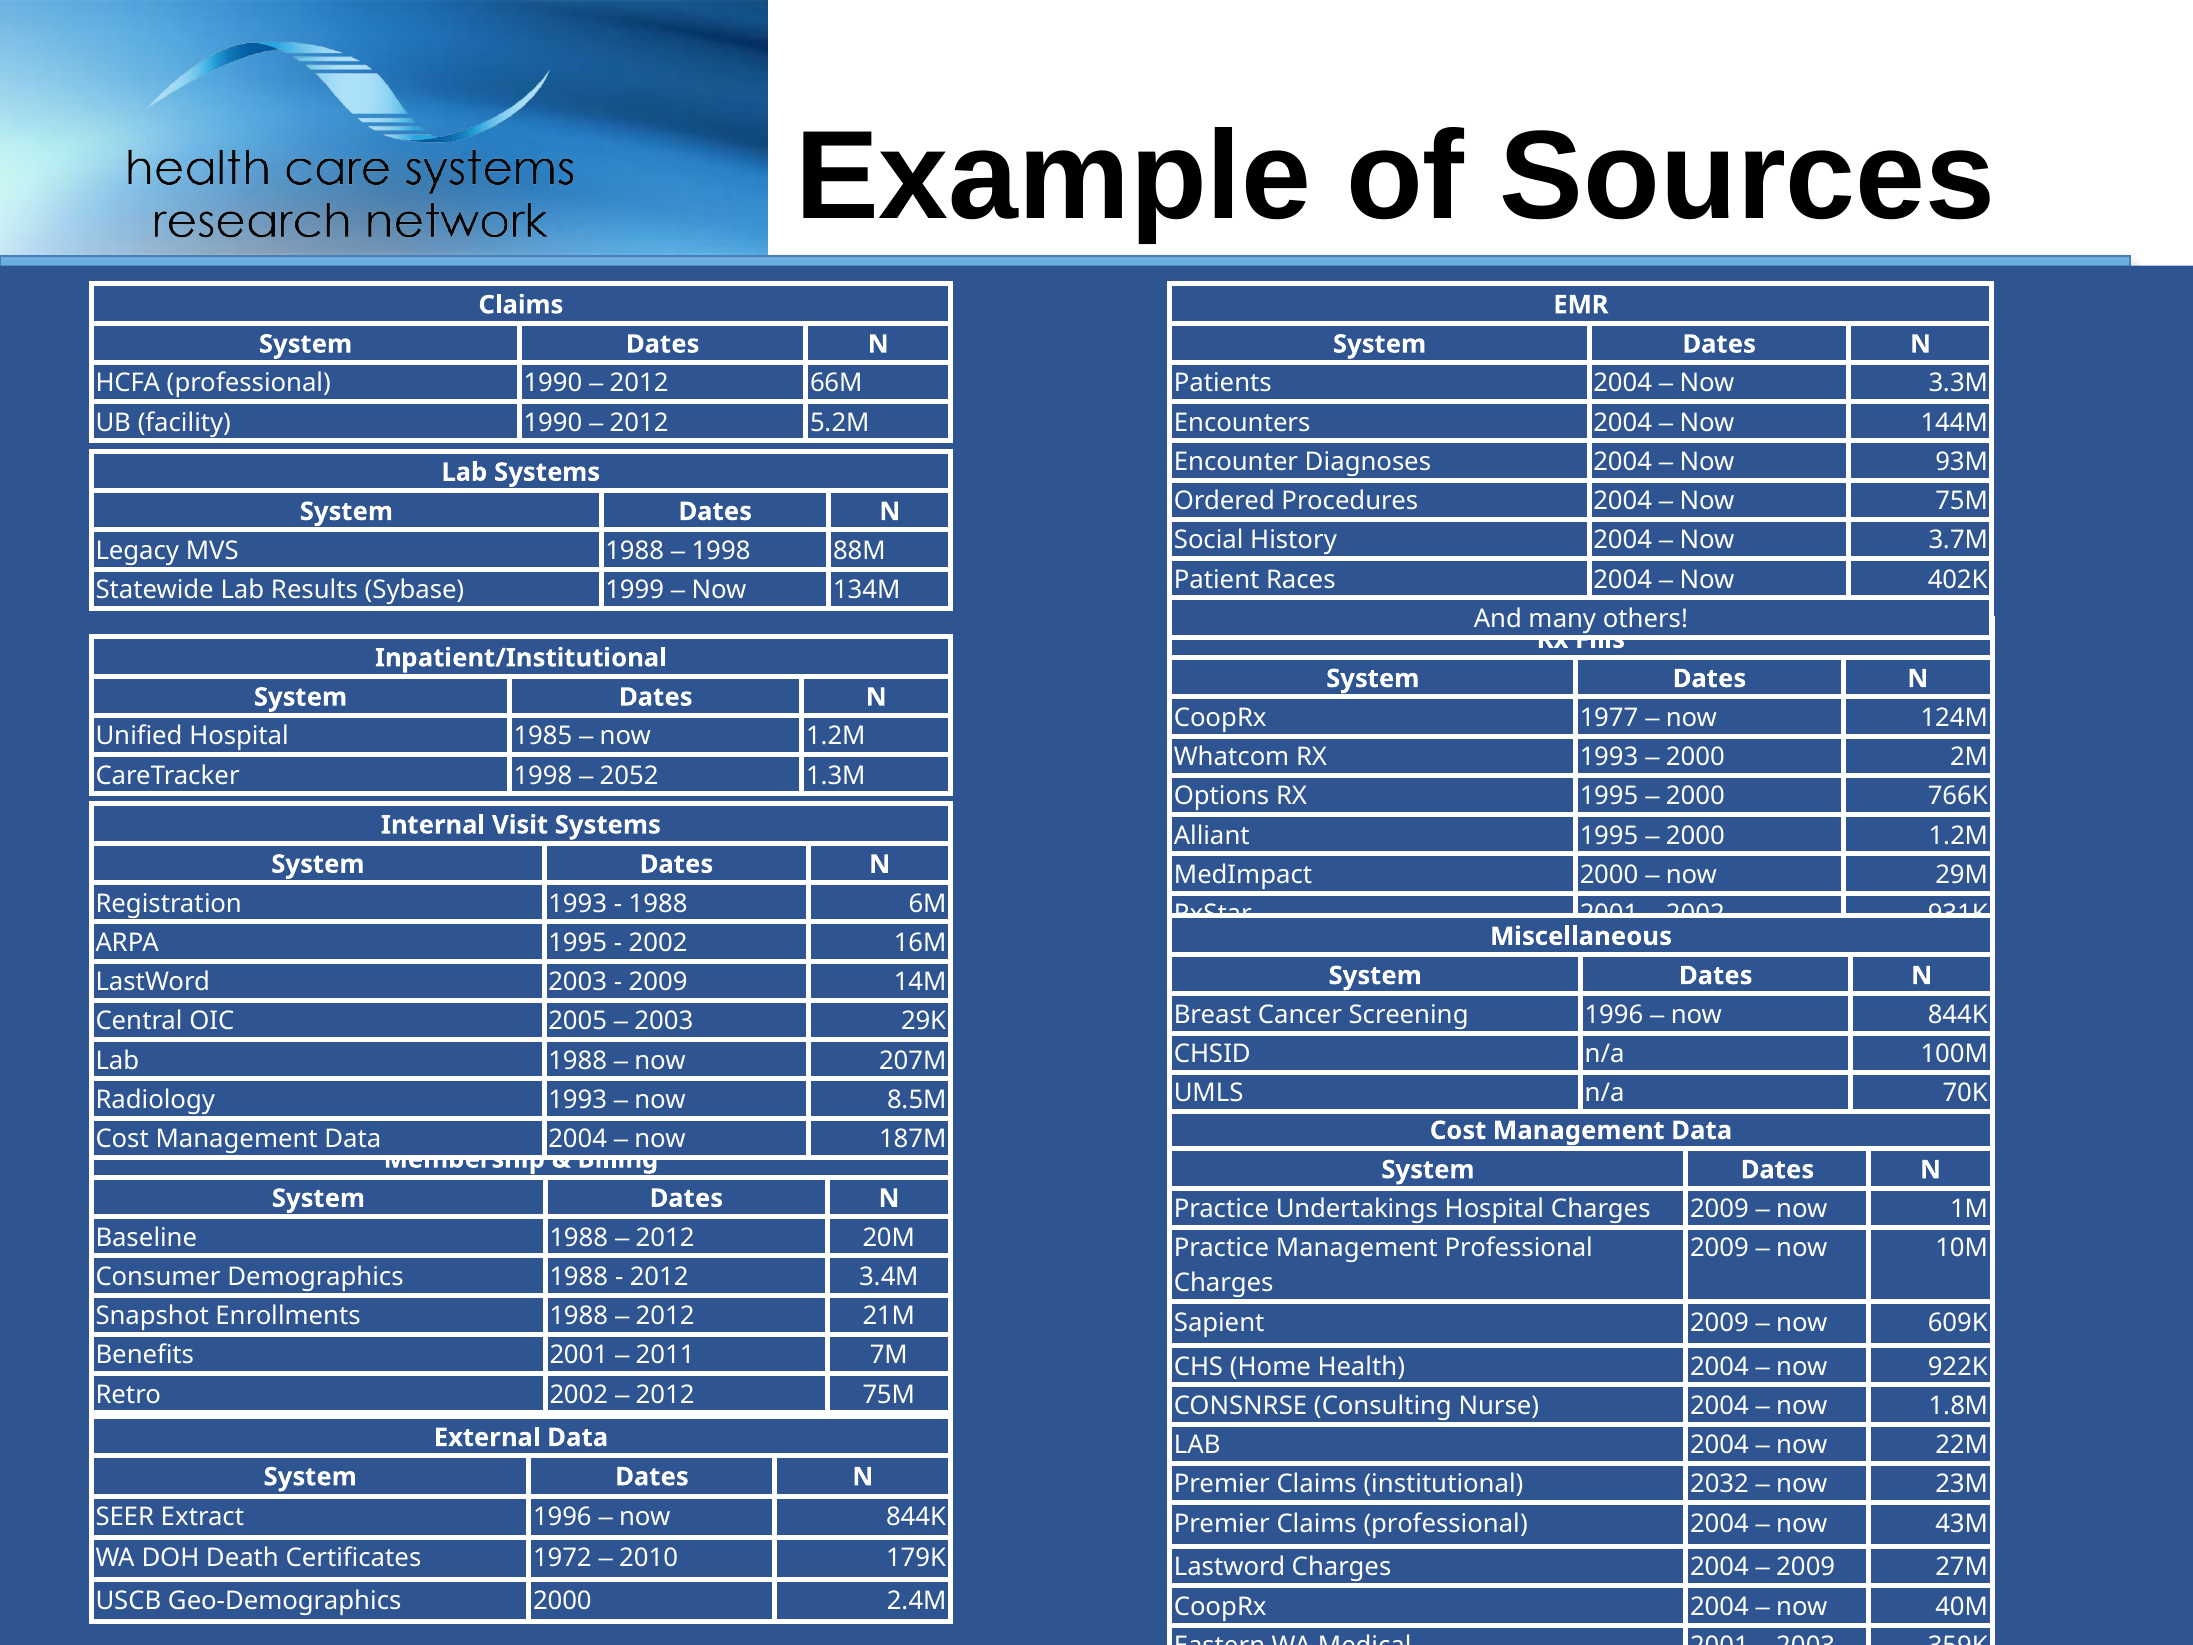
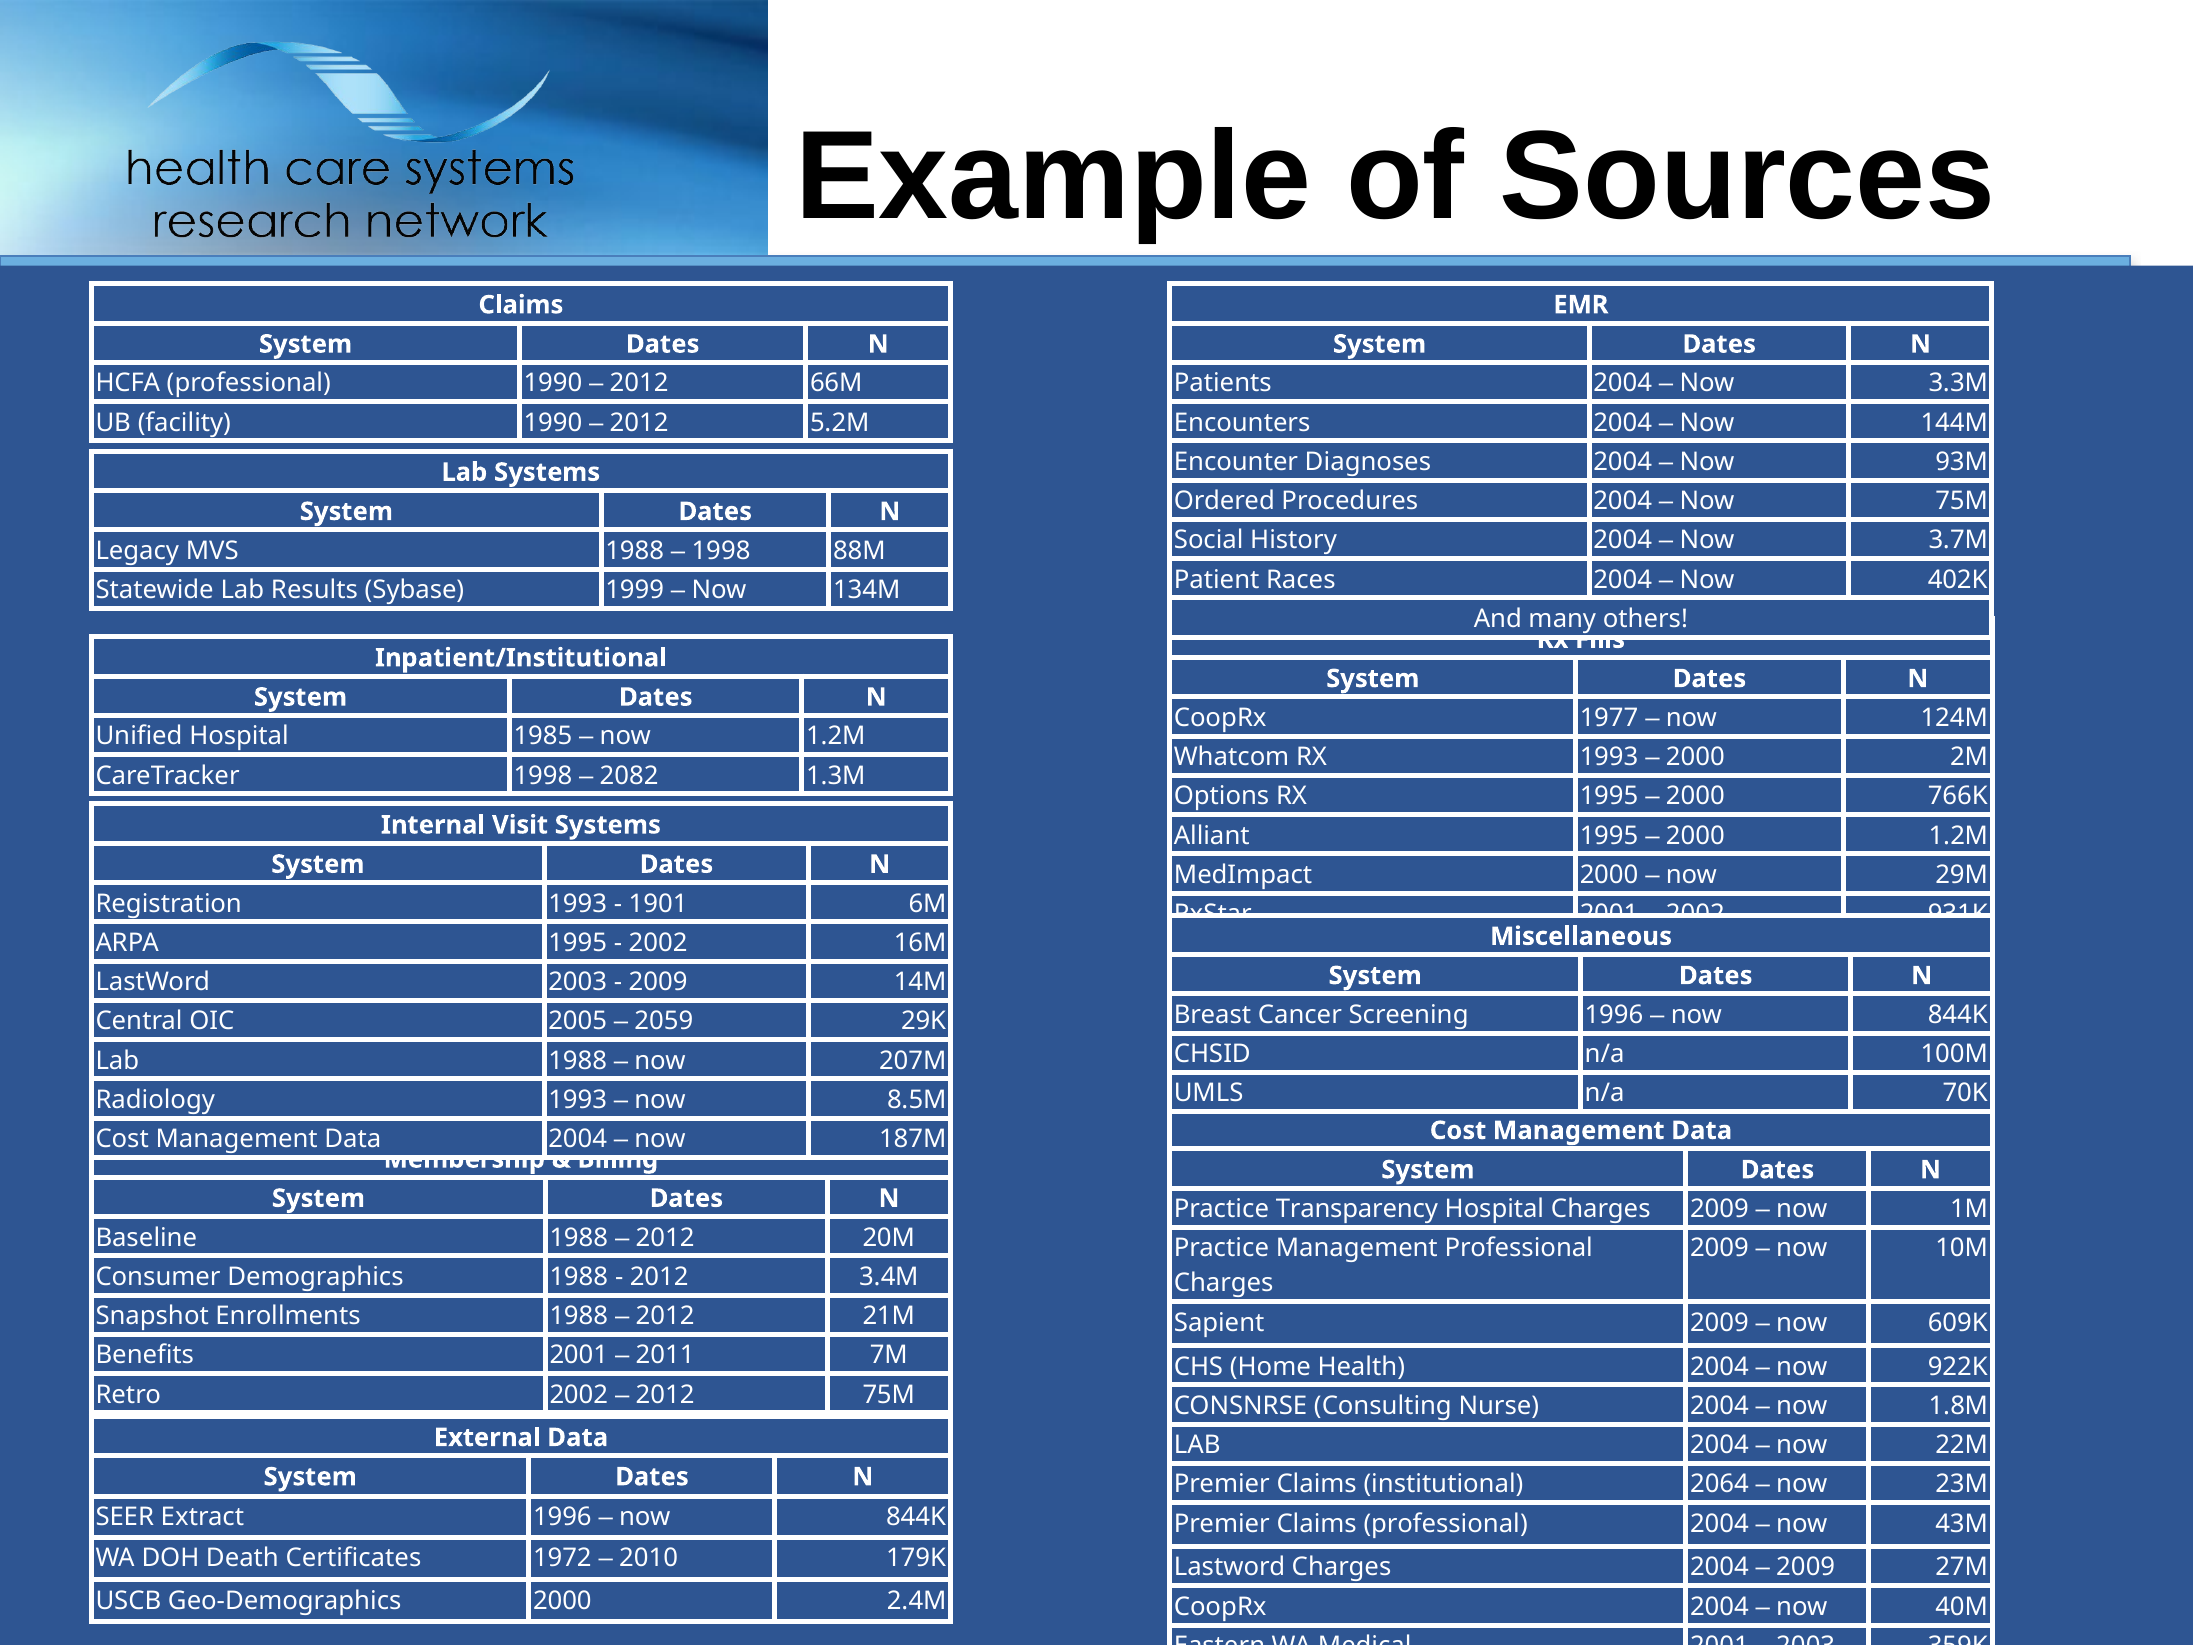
2052: 2052 -> 2082 (629, 776)
1988: 1988 -> 1901 (658, 903)
2003: 2003 -> 2059 (664, 1021)
Undertakings: Undertakings -> Transparency (1357, 1209)
2032: 2032 -> 2064 (1720, 1484)
